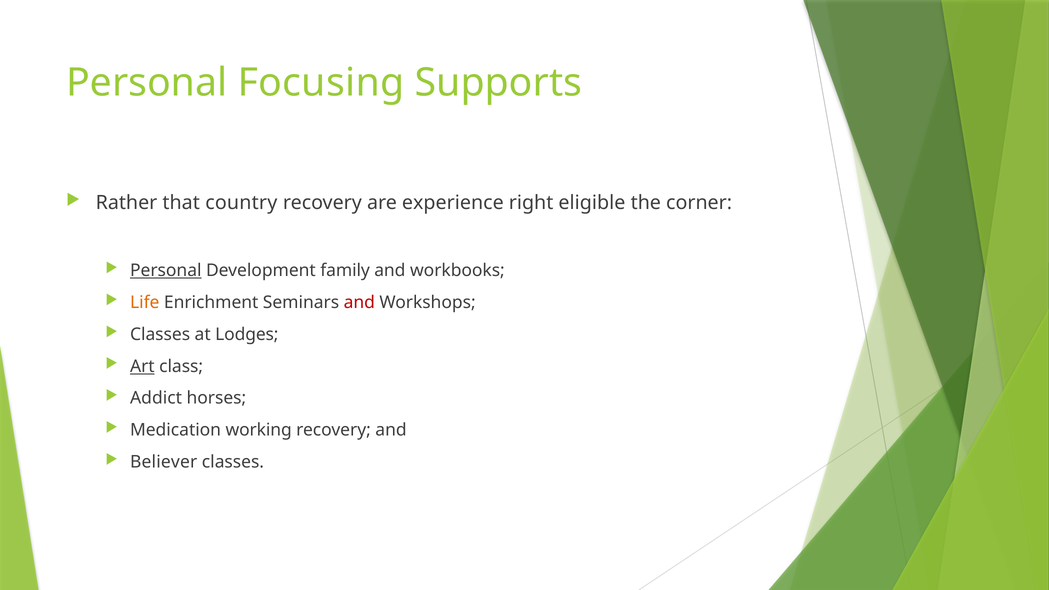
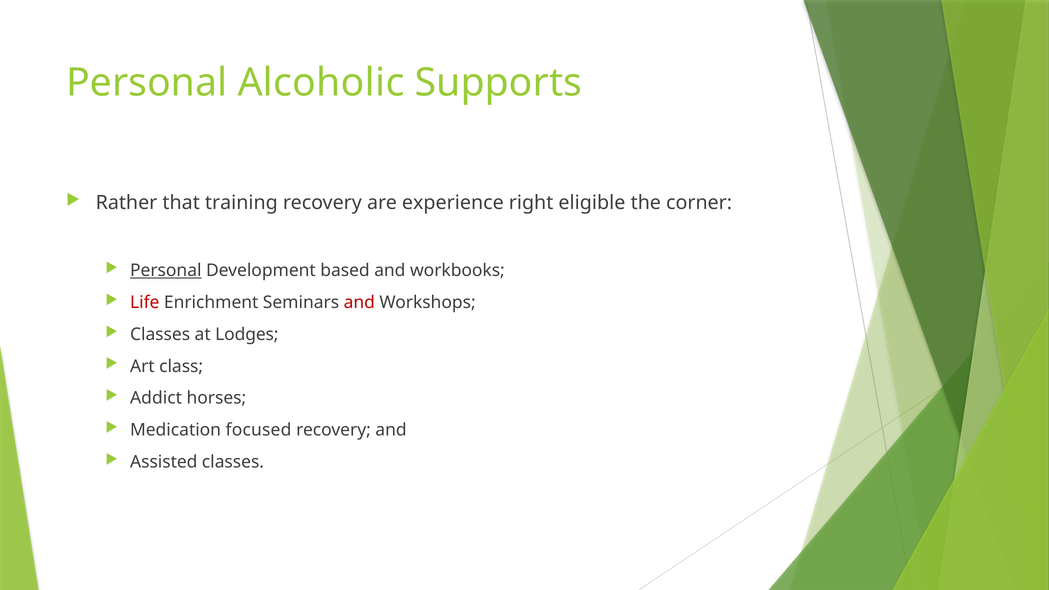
Focusing: Focusing -> Alcoholic (321, 83)
country: country -> training (241, 203)
family: family -> based (345, 271)
Life colour: orange -> red (145, 303)
Art underline: present -> none (142, 366)
working: working -> focused (259, 430)
Believer: Believer -> Assisted (164, 462)
